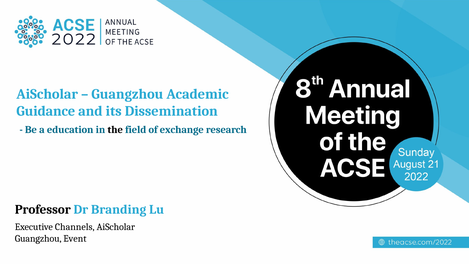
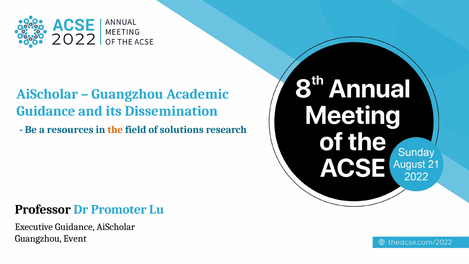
education: education -> resources (70, 130)
the colour: black -> orange (115, 130)
exchange: exchange -> solutions (182, 130)
Branding: Branding -> Promoter (119, 209)
Executive Channels: Channels -> Guidance (75, 227)
